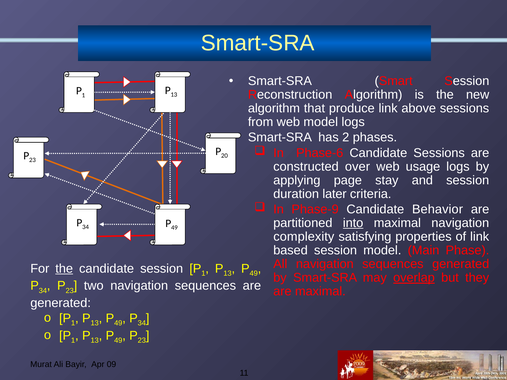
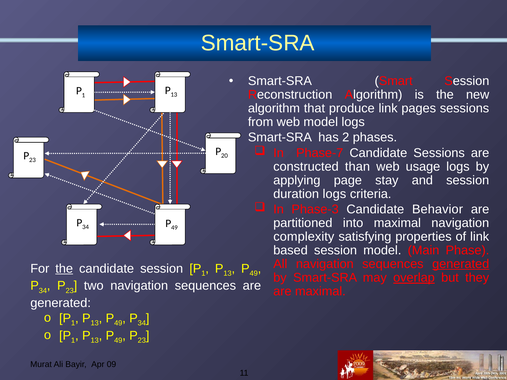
above: above -> pages (419, 108)
Phase-6: Phase-6 -> Phase-7 (320, 153)
over: over -> than (357, 167)
duration later: later -> logs (334, 194)
Phase-9: Phase-9 -> Phase-3 (315, 209)
into underline: present -> none (353, 223)
generated underline: none -> present (461, 264)
